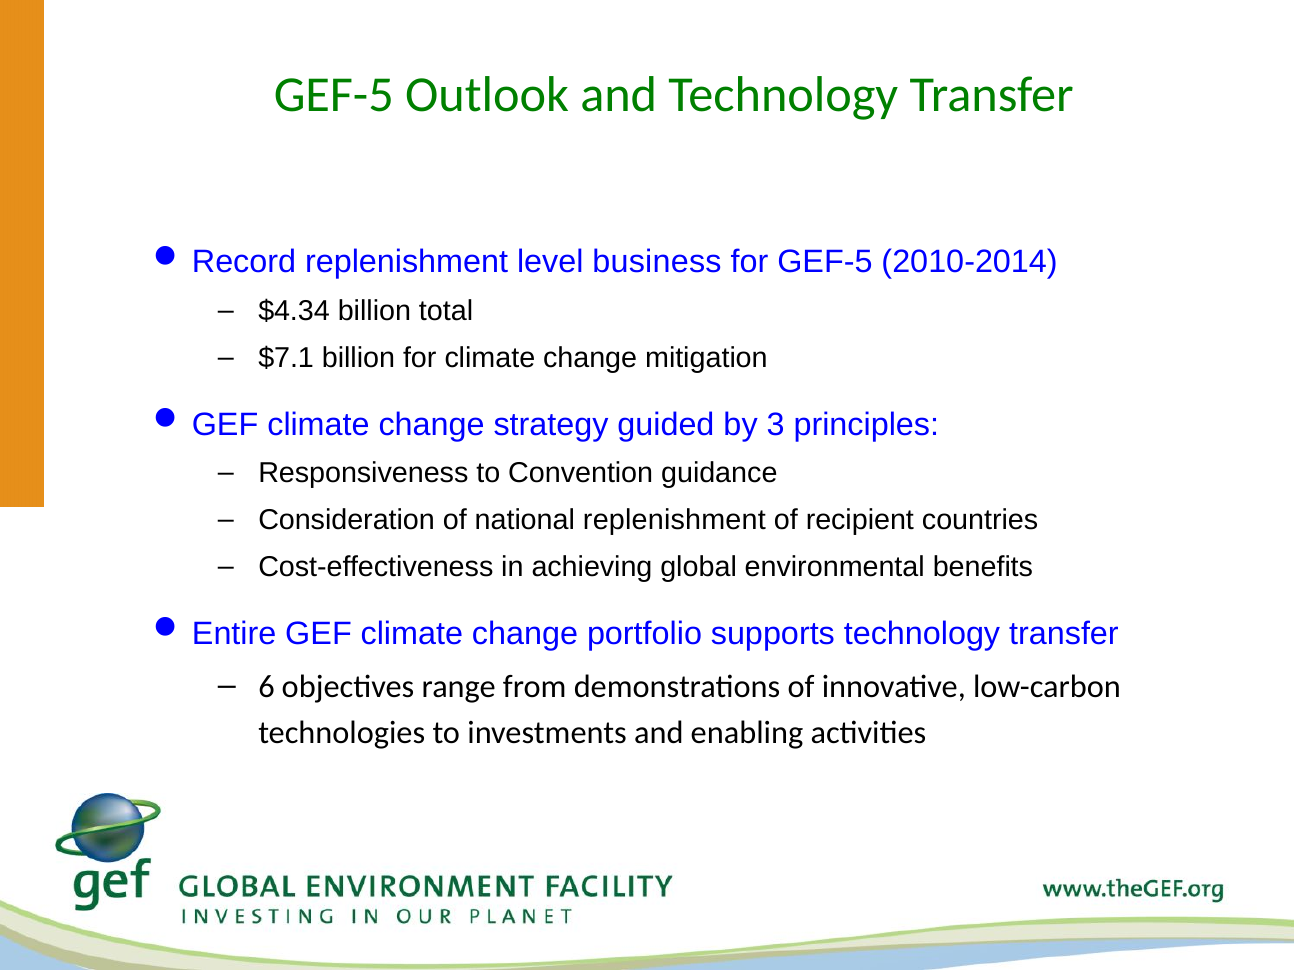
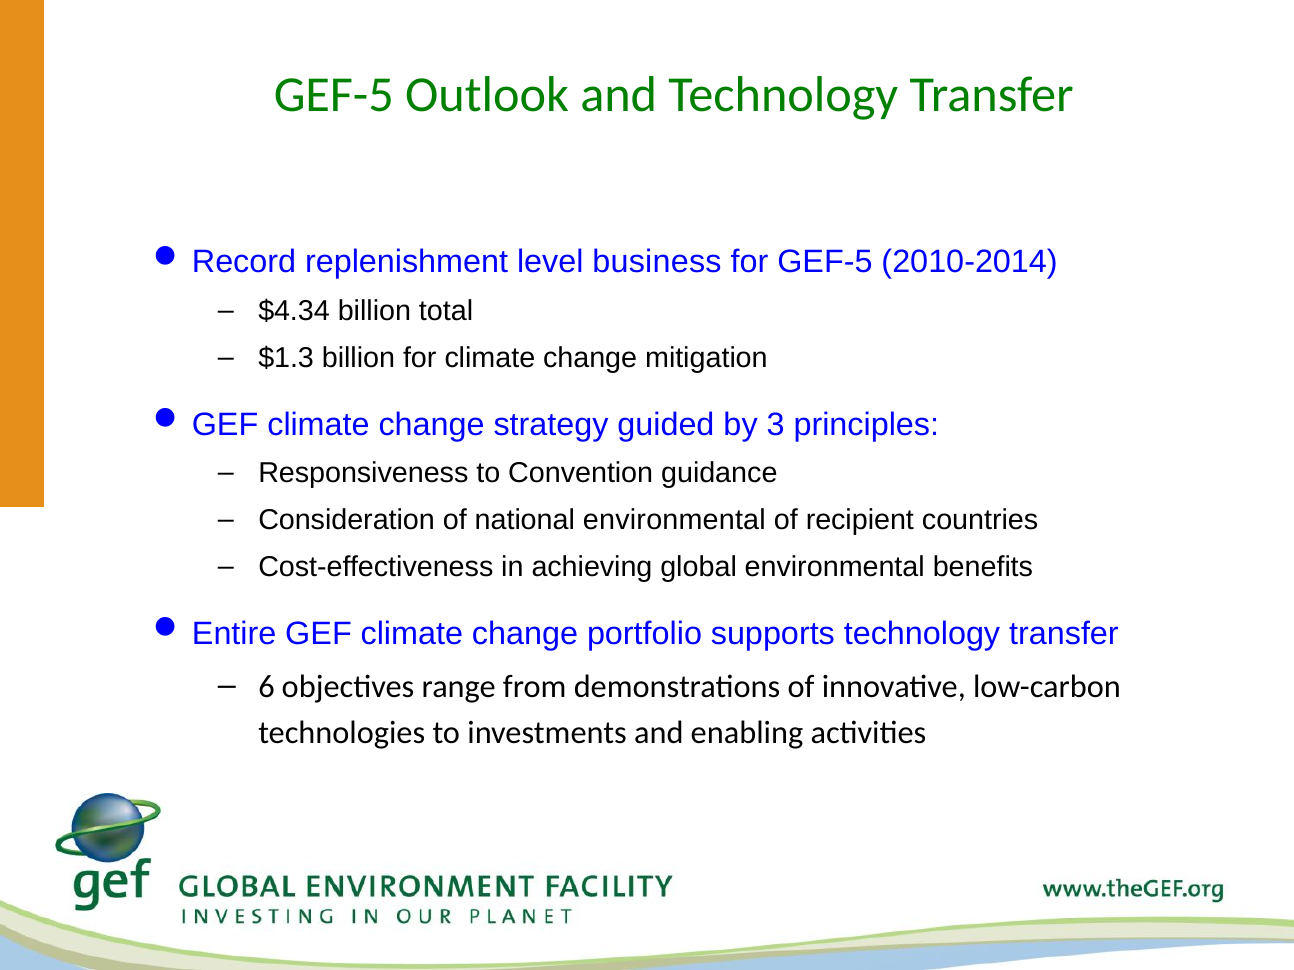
$7.1: $7.1 -> $1.3 (286, 358)
national replenishment: replenishment -> environmental (674, 521)
